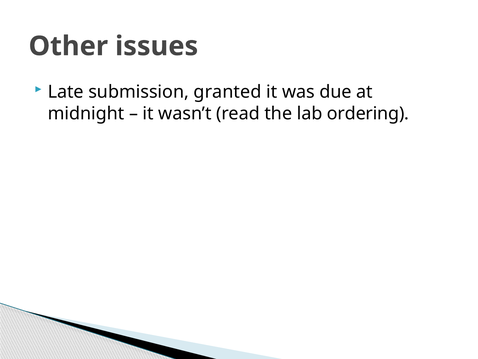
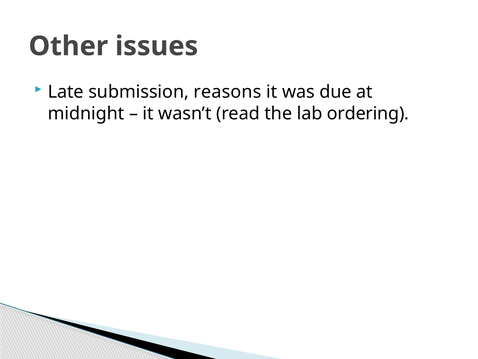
granted: granted -> reasons (228, 92)
